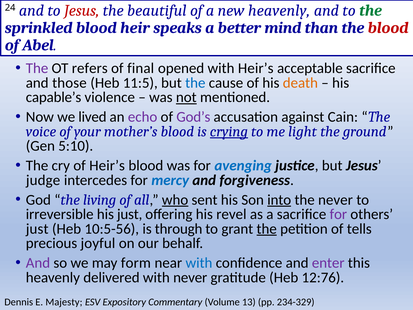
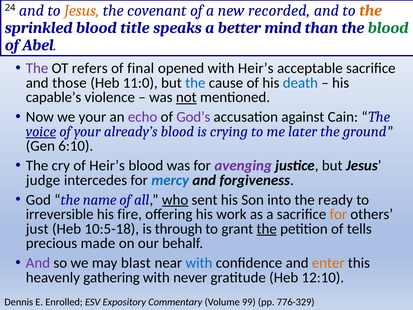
Jesus colour: red -> orange (82, 10)
beautiful: beautiful -> covenant (157, 10)
new heavenly: heavenly -> recorded (279, 10)
the colour: green -> orange (371, 10)
heir: heir -> title (135, 28)
blood colour: red -> green (388, 28)
11:5: 11:5 -> 11:0 (140, 83)
death colour: orange -> blue (300, 83)
we lived: lived -> your (92, 117)
voice underline: none -> present (41, 131)
mother’s: mother’s -> already’s (131, 131)
crying underline: present -> none (229, 131)
light: light -> later (303, 131)
5:10: 5:10 -> 6:10 (76, 146)
avenging colour: blue -> purple (243, 166)
living: living -> name (100, 200)
into underline: present -> none (279, 200)
the never: never -> ready (335, 200)
his just: just -> fire (130, 214)
revel: revel -> work (231, 214)
for colour: purple -> orange (338, 214)
10:5-56: 10:5-56 -> 10:5-18 (112, 229)
joyful: joyful -> made (98, 243)
form: form -> blast (136, 263)
enter colour: purple -> orange (328, 263)
delivered: delivered -> gathering (112, 277)
12:76: 12:76 -> 12:10 (323, 277)
Majesty: Majesty -> Enrolled (64, 302)
13: 13 -> 99 (249, 302)
234-329: 234-329 -> 776-329 (296, 302)
